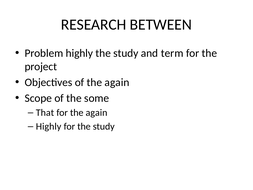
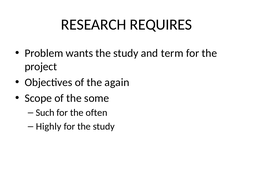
BETWEEN: BETWEEN -> REQUIRES (161, 24)
Problem highly: highly -> wants (79, 53)
That: That -> Such (45, 113)
for the again: again -> often (96, 113)
